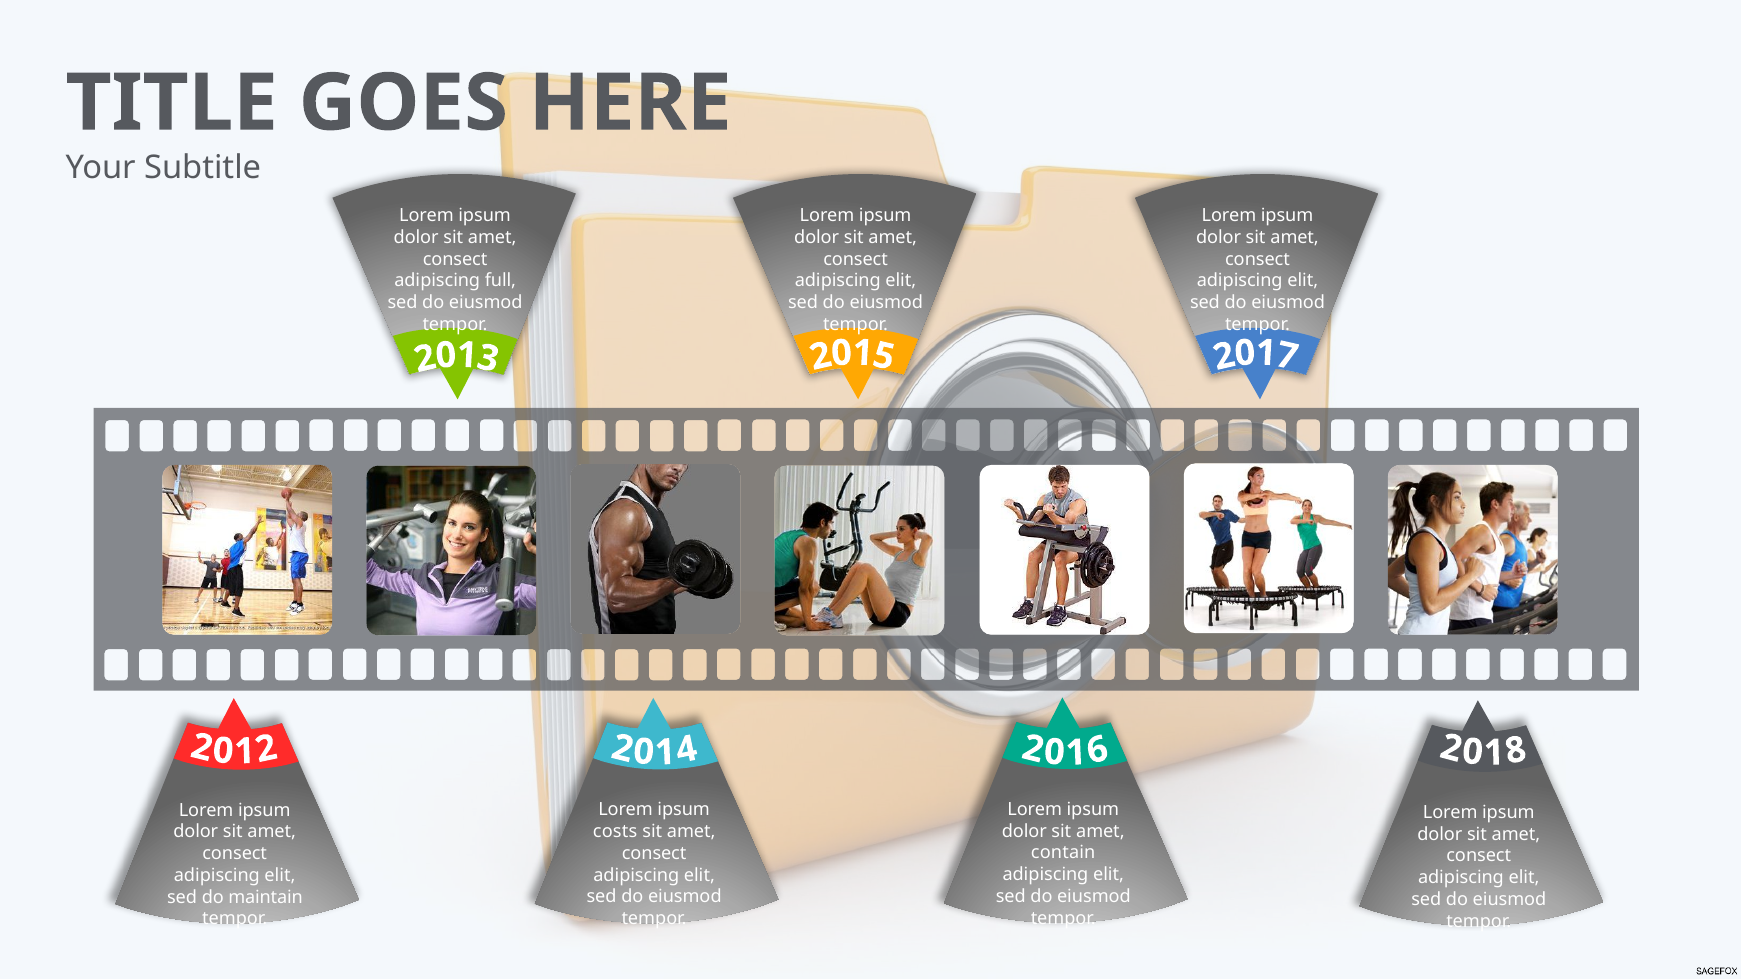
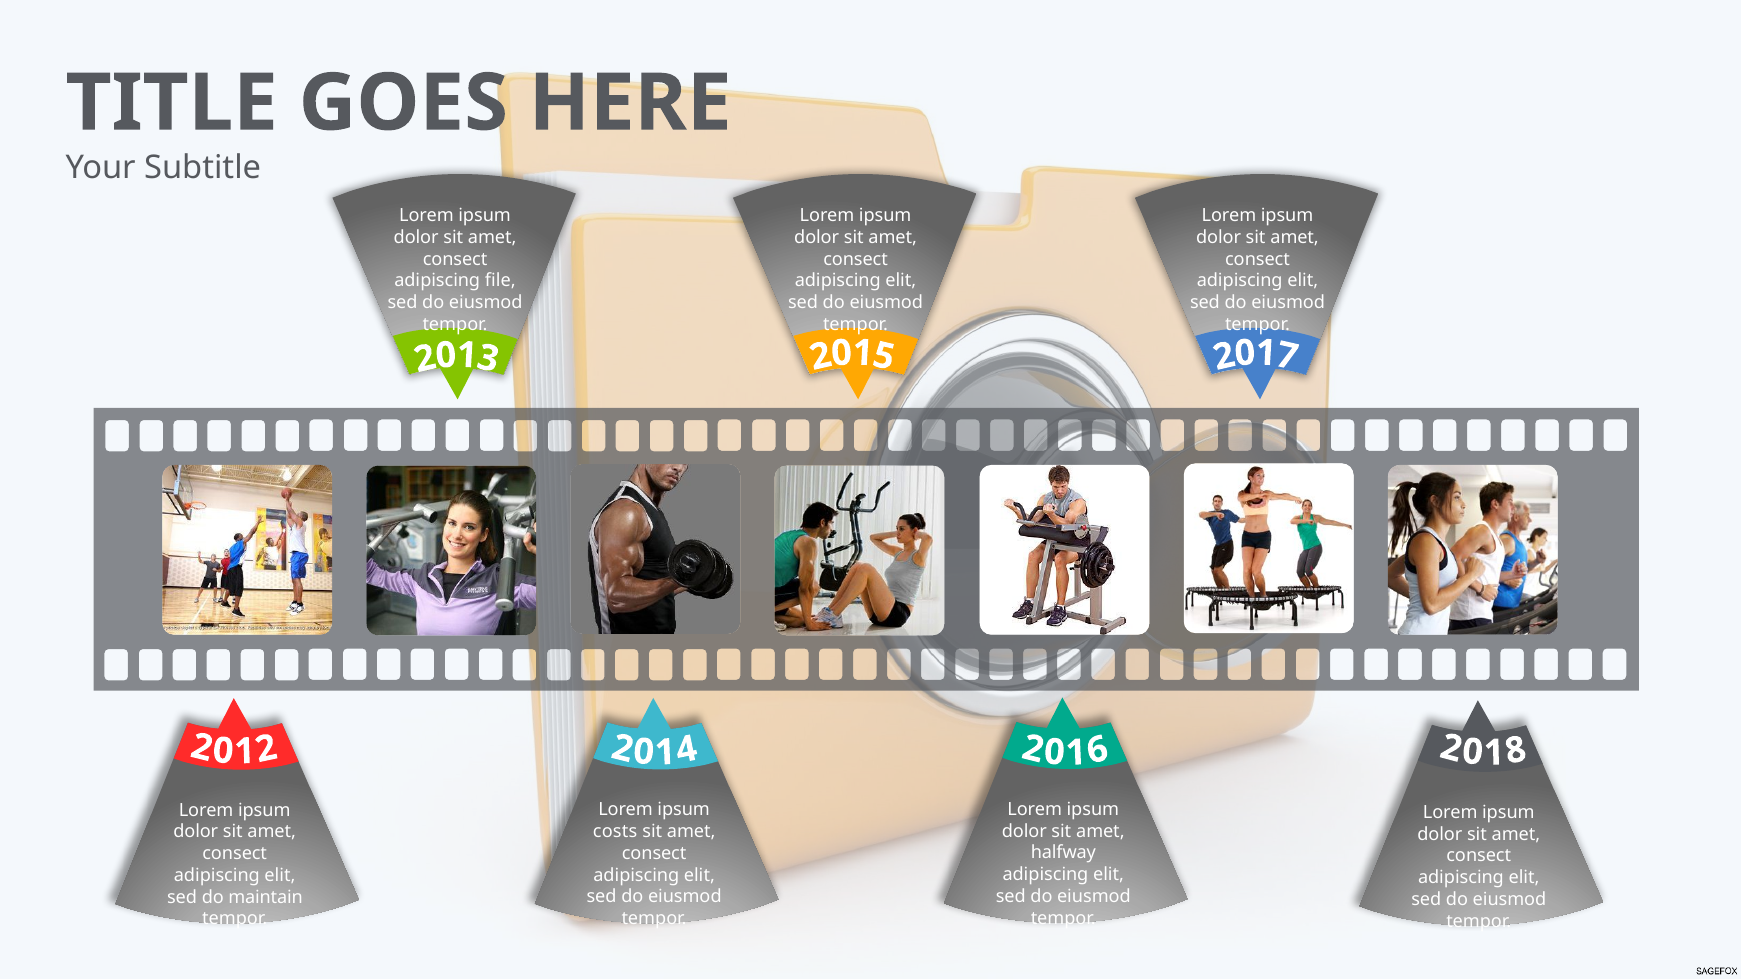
full: full -> file (500, 281)
contain: contain -> halfway (1063, 853)
